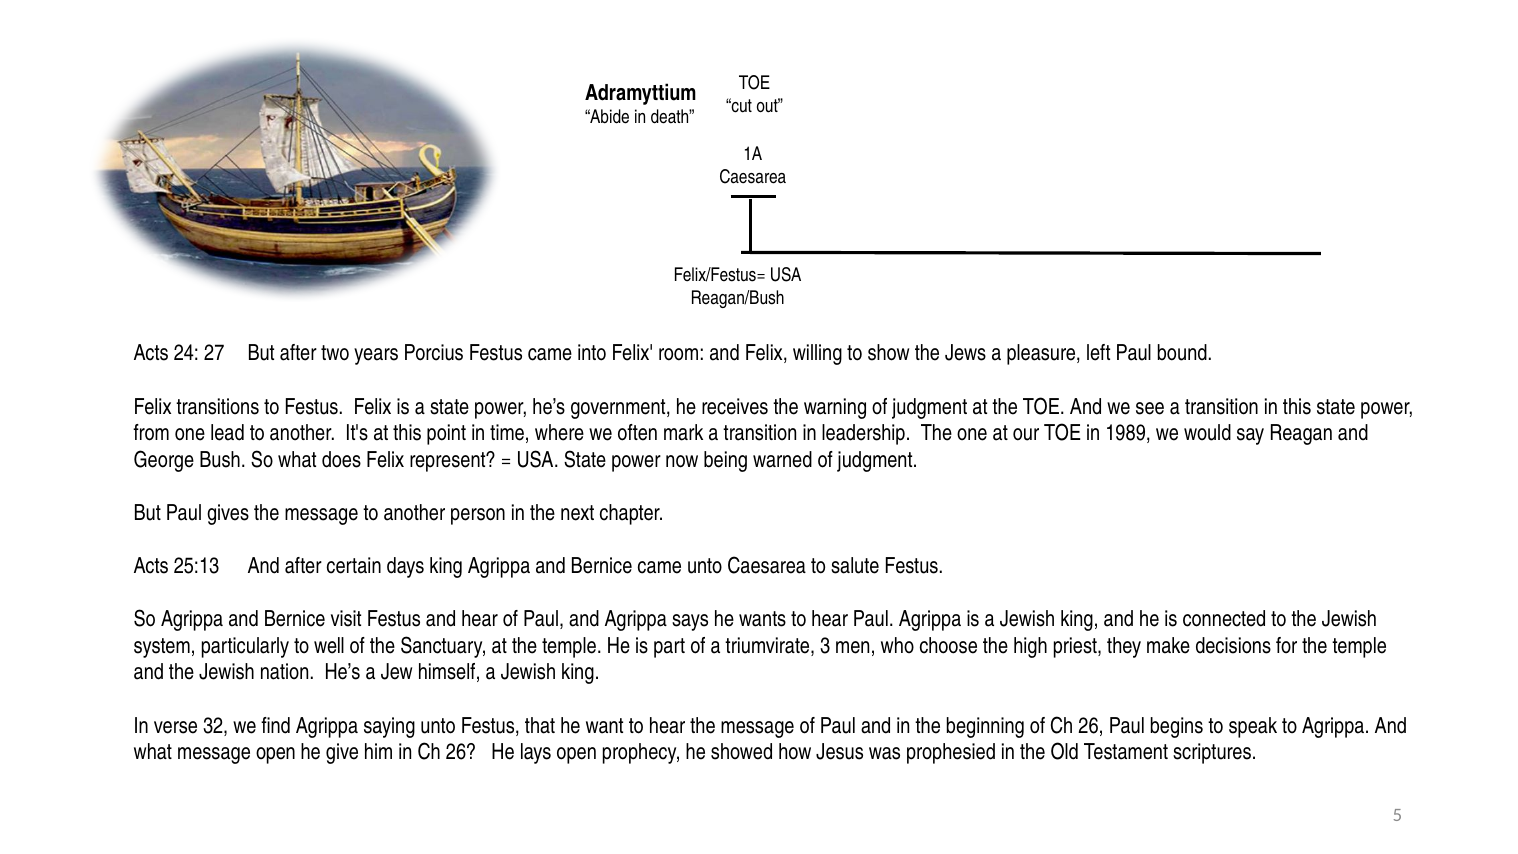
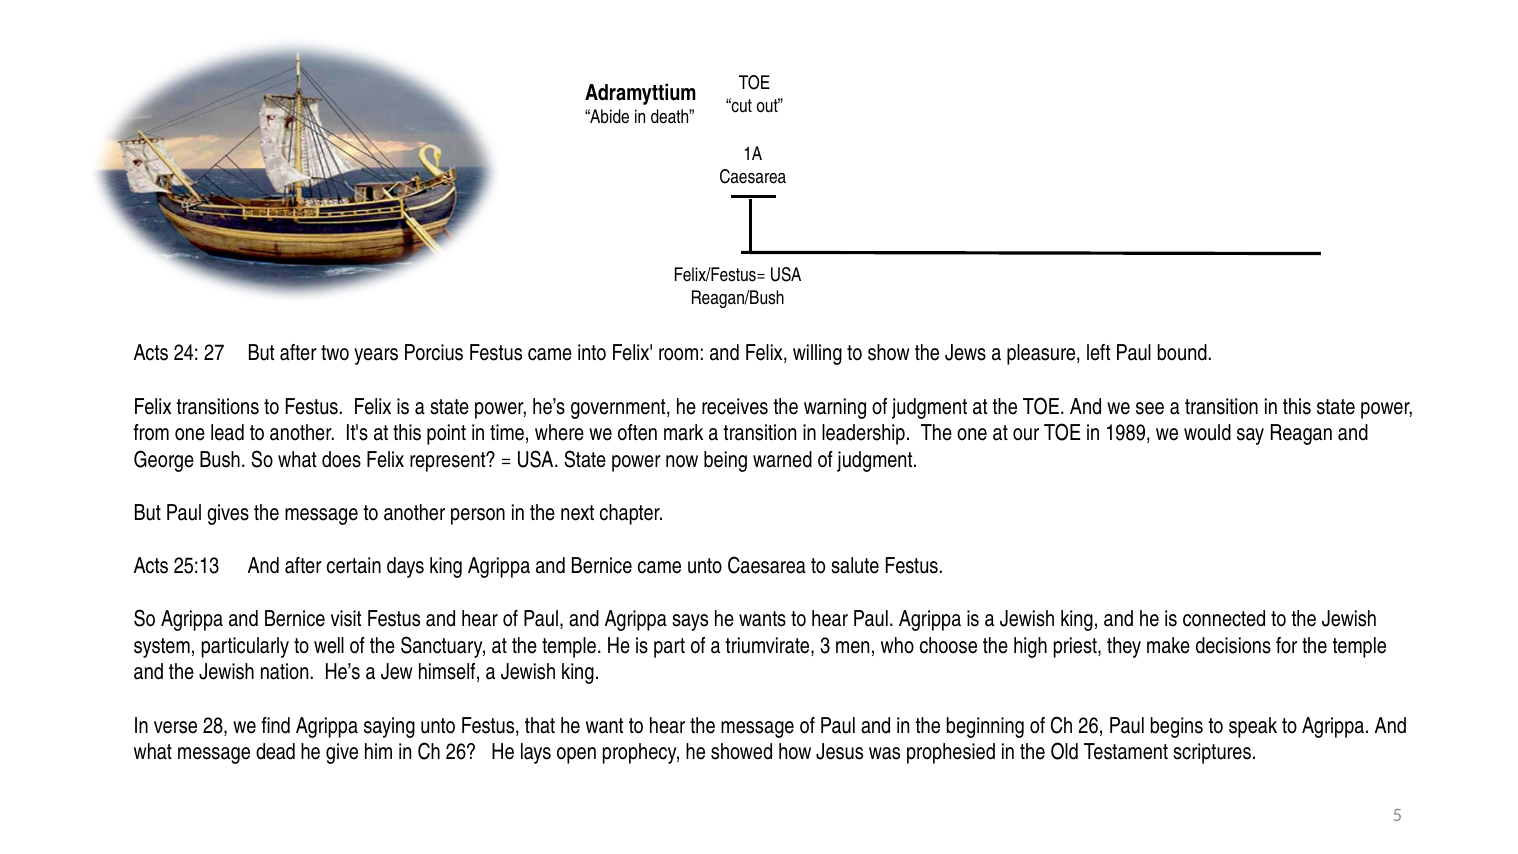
32: 32 -> 28 (216, 726)
message open: open -> dead (276, 752)
